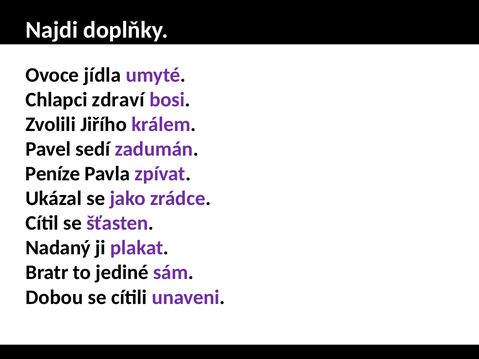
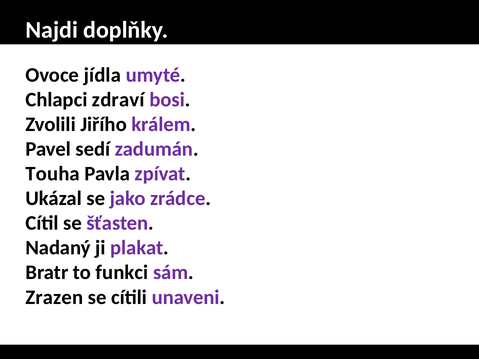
Peníze: Peníze -> Touha (53, 174)
jediné: jediné -> funkci (122, 273)
Dobou: Dobou -> Zrazen (54, 297)
